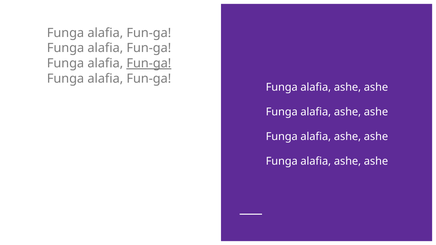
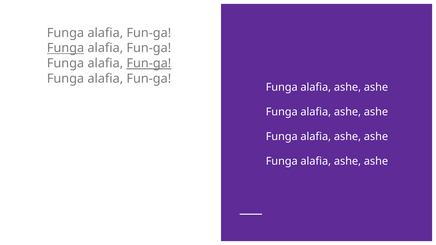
Funga underline: none -> present (66, 48)
